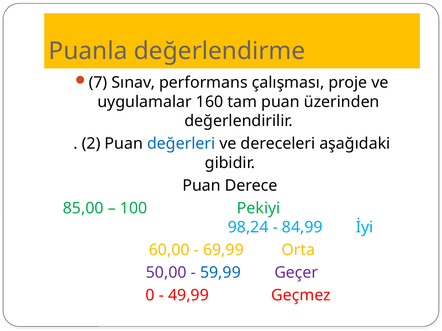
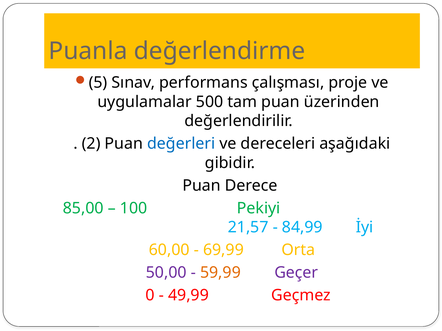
7: 7 -> 5 (98, 83)
160: 160 -> 500 (210, 102)
98,24: 98,24 -> 21,57 (248, 228)
59,99 colour: blue -> orange (220, 273)
